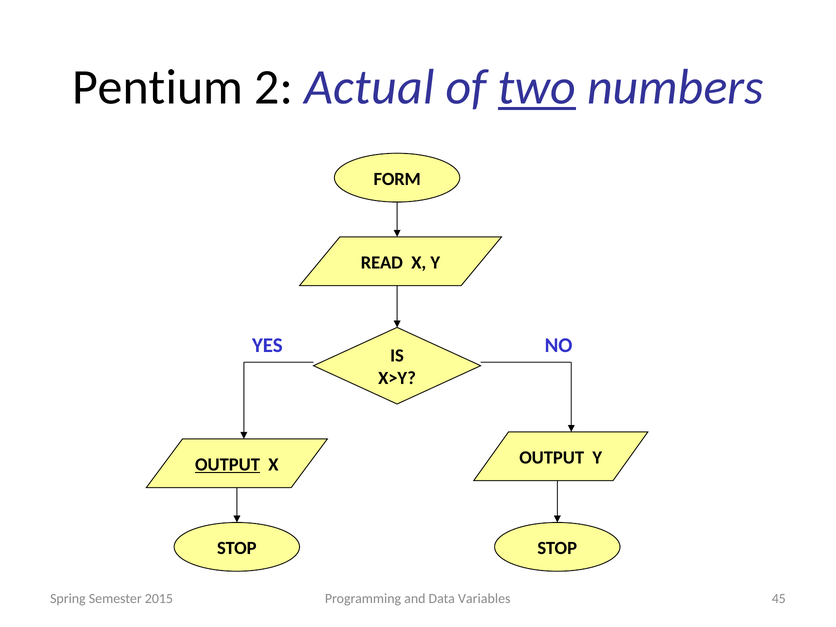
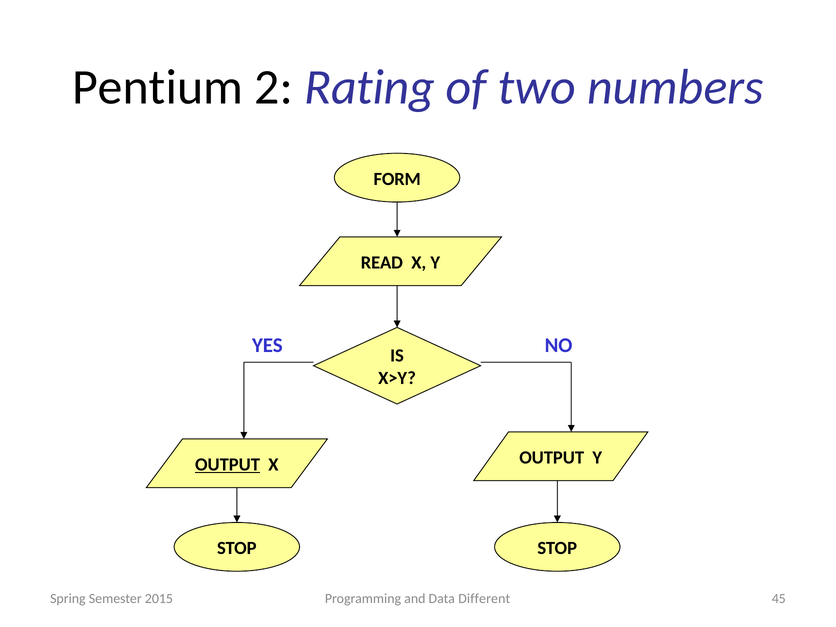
Actual: Actual -> Rating (370, 87)
two underline: present -> none (537, 87)
Variables: Variables -> Different (484, 599)
